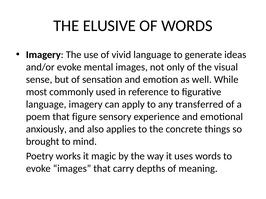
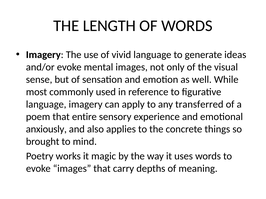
ELUSIVE: ELUSIVE -> LENGTH (109, 26)
figure: figure -> entire (84, 117)
